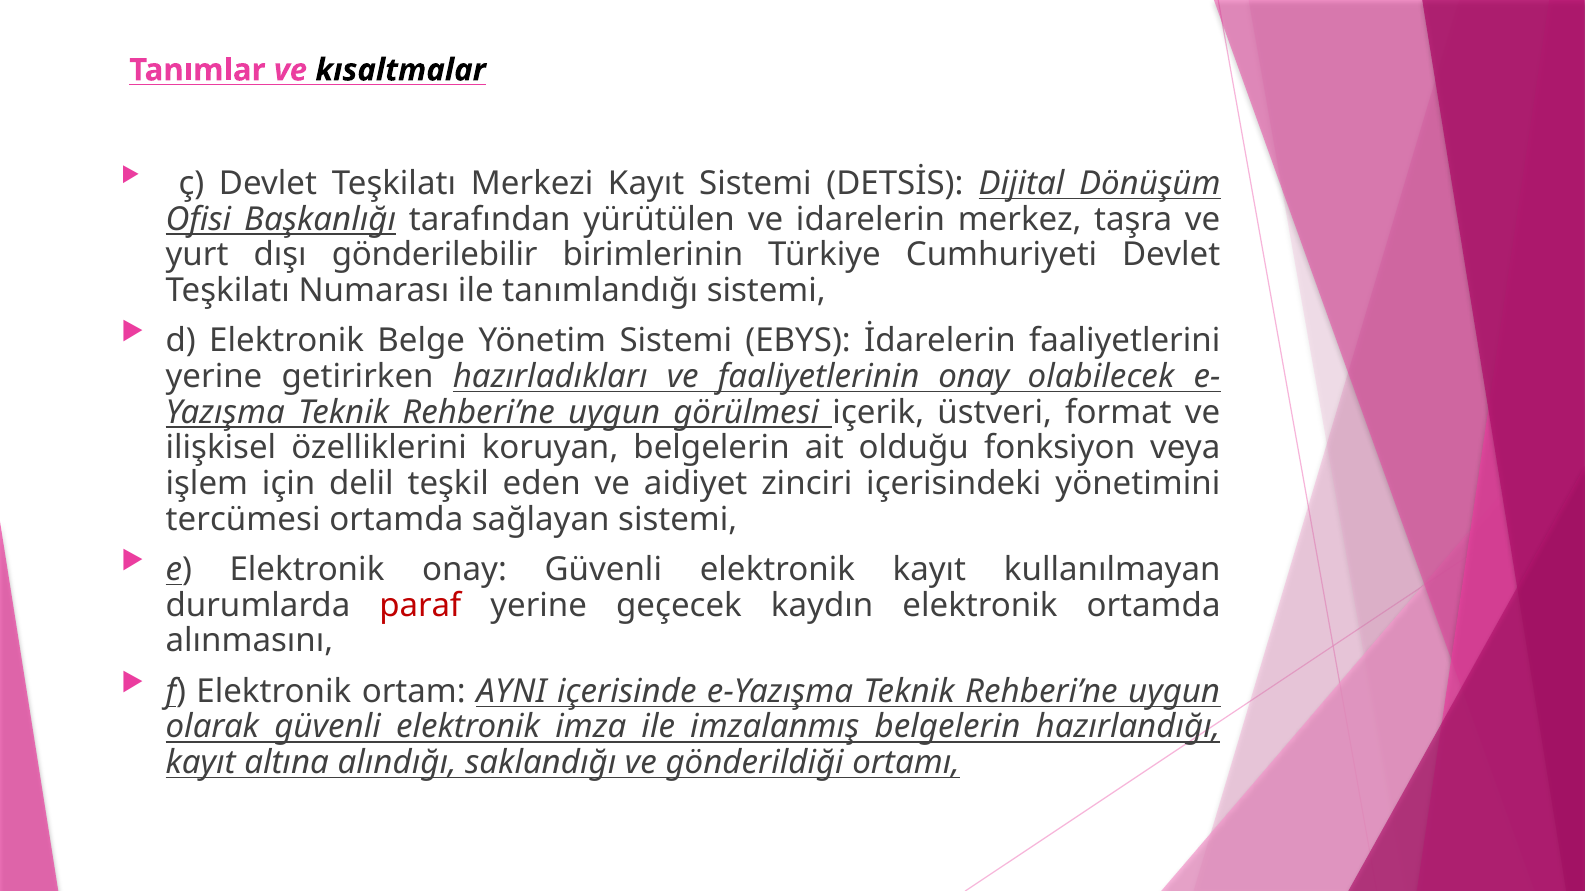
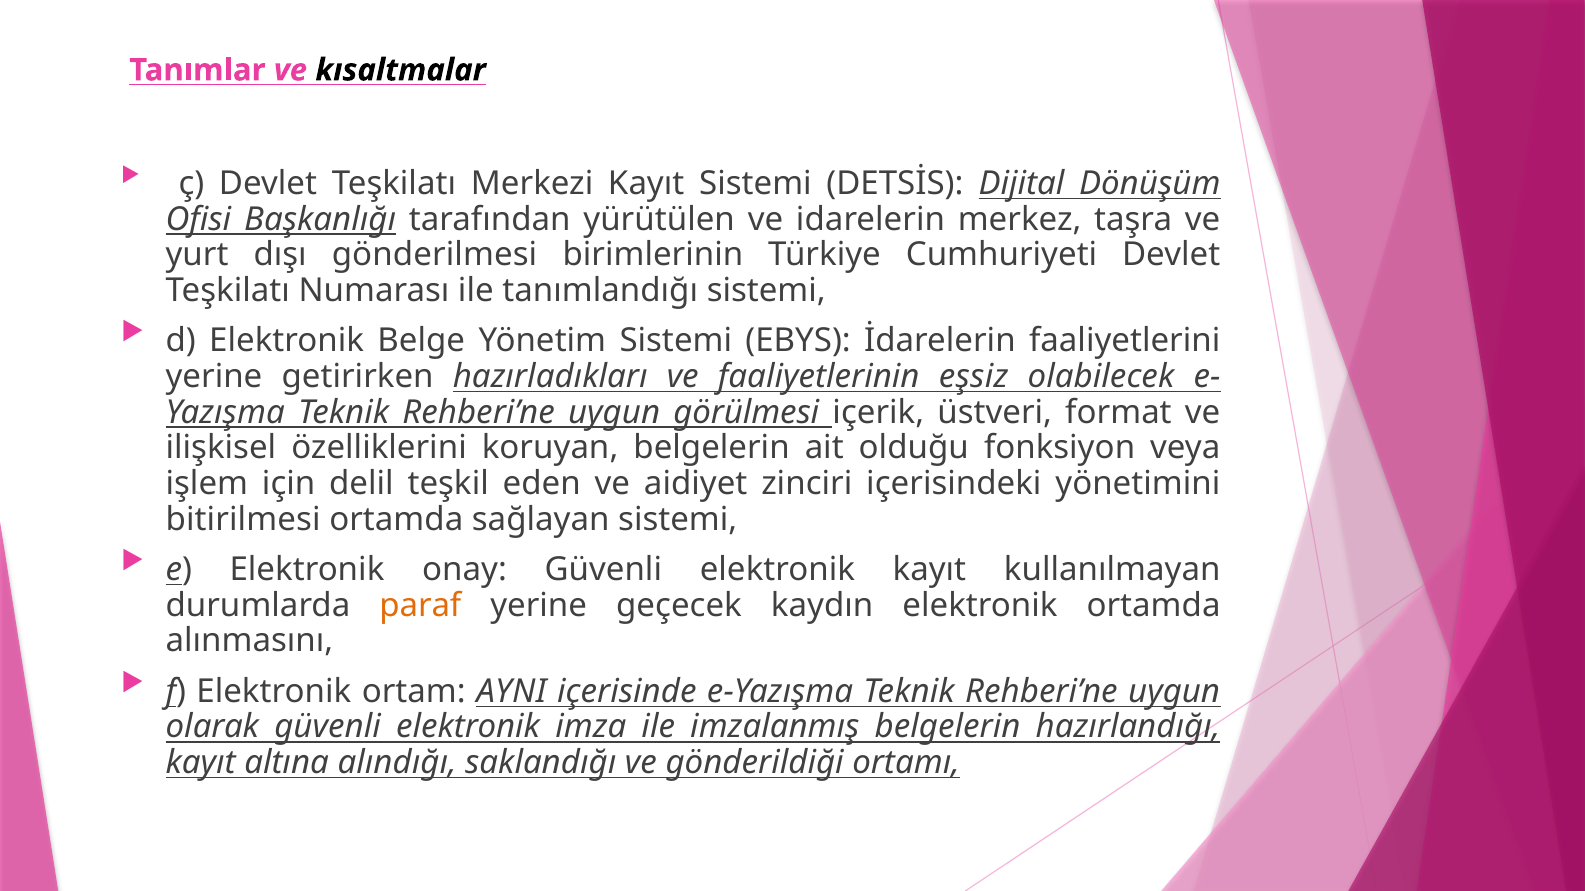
gönderilebilir: gönderilebilir -> gönderilmesi (435, 255)
faaliyetlerinin onay: onay -> eşsiz (974, 377)
tercümesi: tercümesi -> bitirilmesi (243, 519)
paraf colour: red -> orange (420, 606)
